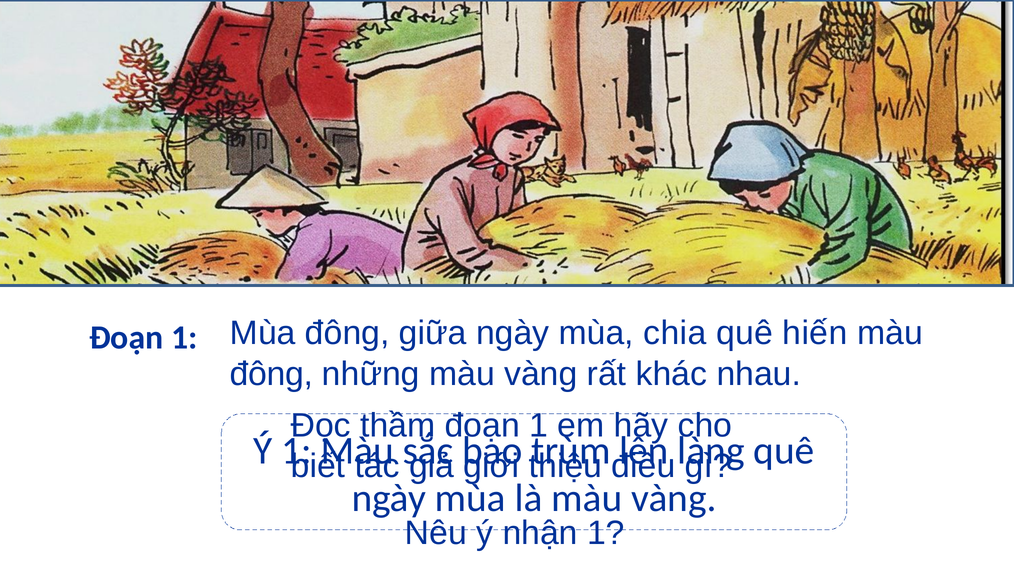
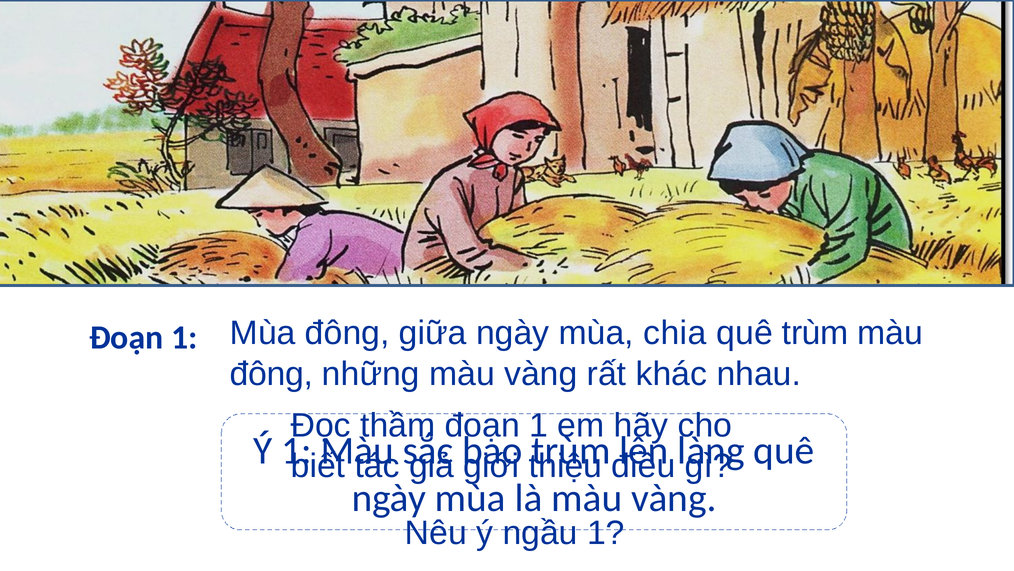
quê hiến: hiến -> trùm (815, 333)
nhận: nhận -> ngầu (540, 532)
